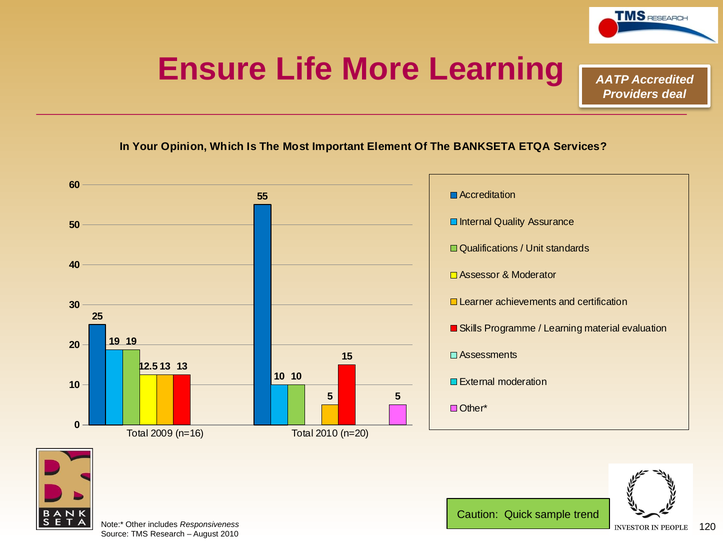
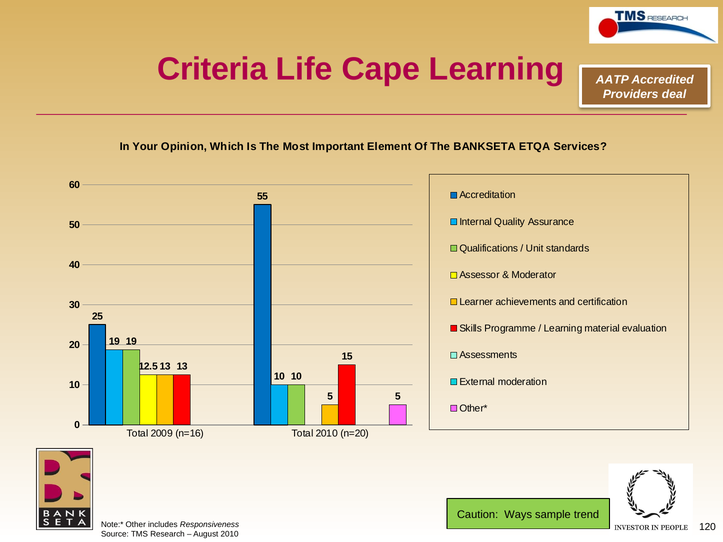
Ensure: Ensure -> Criteria (212, 69)
More: More -> Cape (381, 69)
Quick: Quick -> Ways (518, 515)
